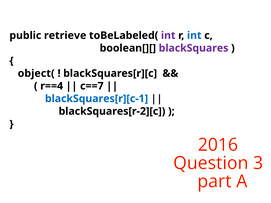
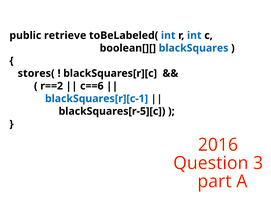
int colour: purple -> blue (168, 35)
blackSquares colour: purple -> blue (194, 48)
object(: object( -> stores( (36, 73)
r==4: r==4 -> r==2 (52, 86)
c==7: c==7 -> c==6 (92, 86)
blackSquares[r-2][c: blackSquares[r-2][c -> blackSquares[r-5][c (112, 111)
